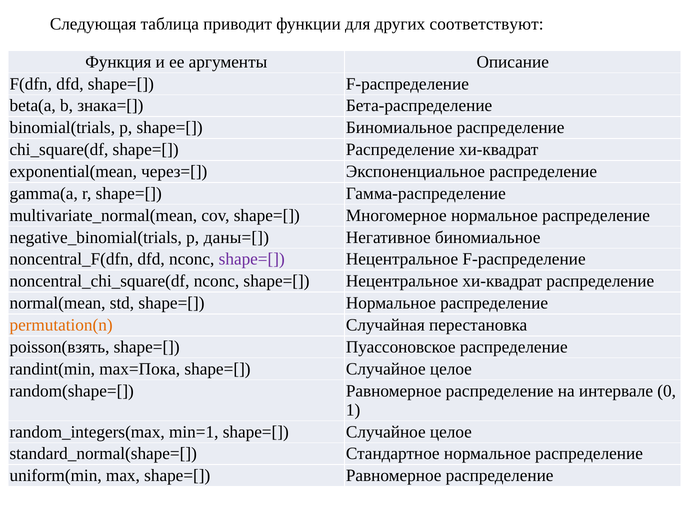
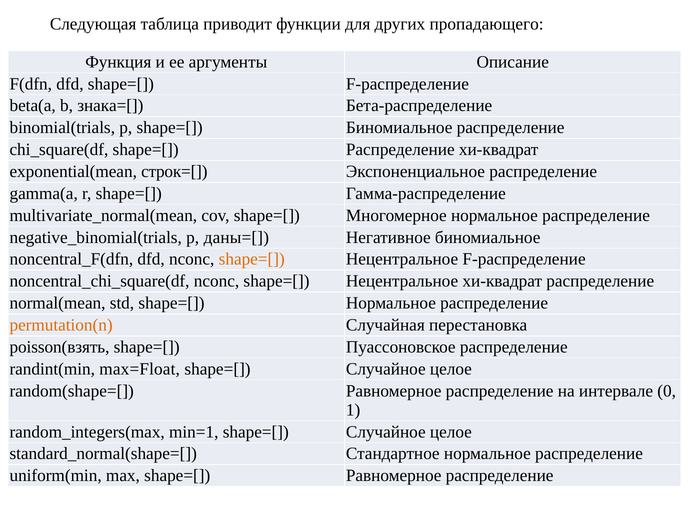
соответствуют: соответствуют -> пропадающего (487, 24)
через=[: через=[ -> строк=[ (174, 171)
shape=[ colour: purple -> orange (252, 259)
max=Пока: max=Пока -> max=Float (140, 369)
